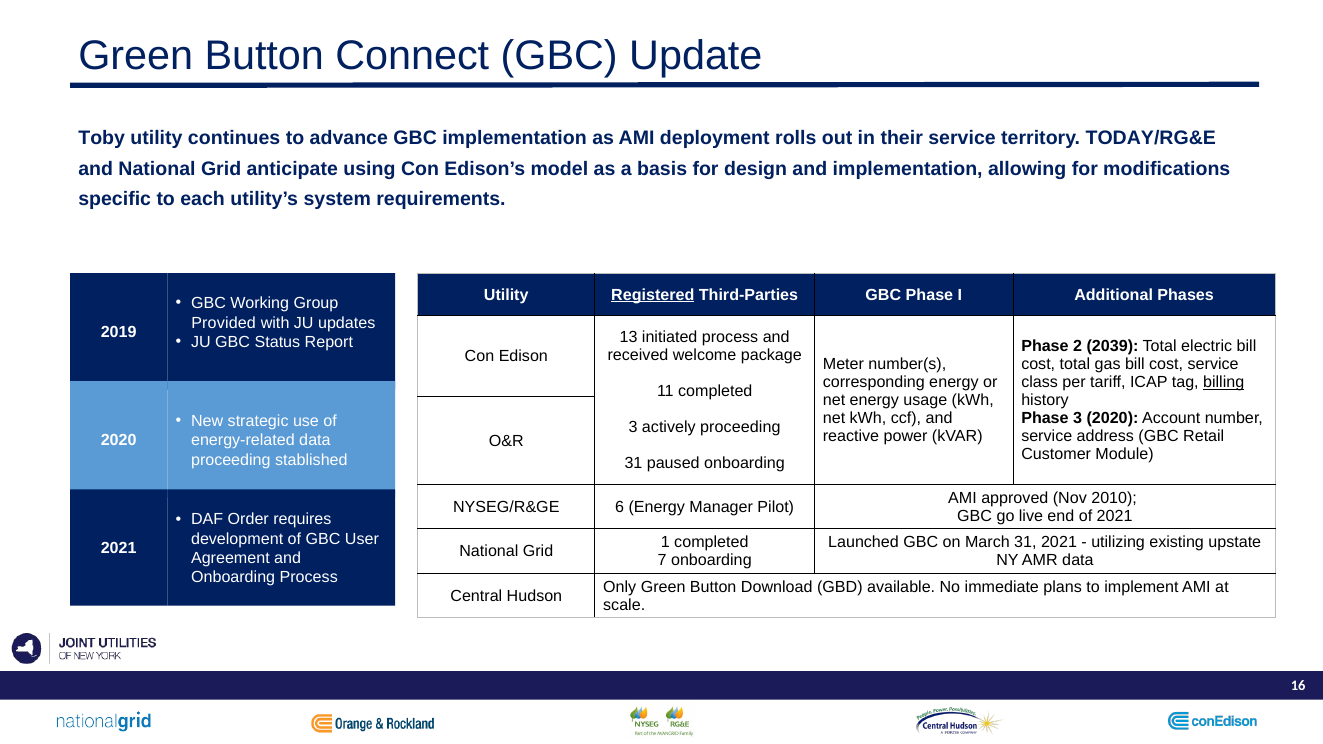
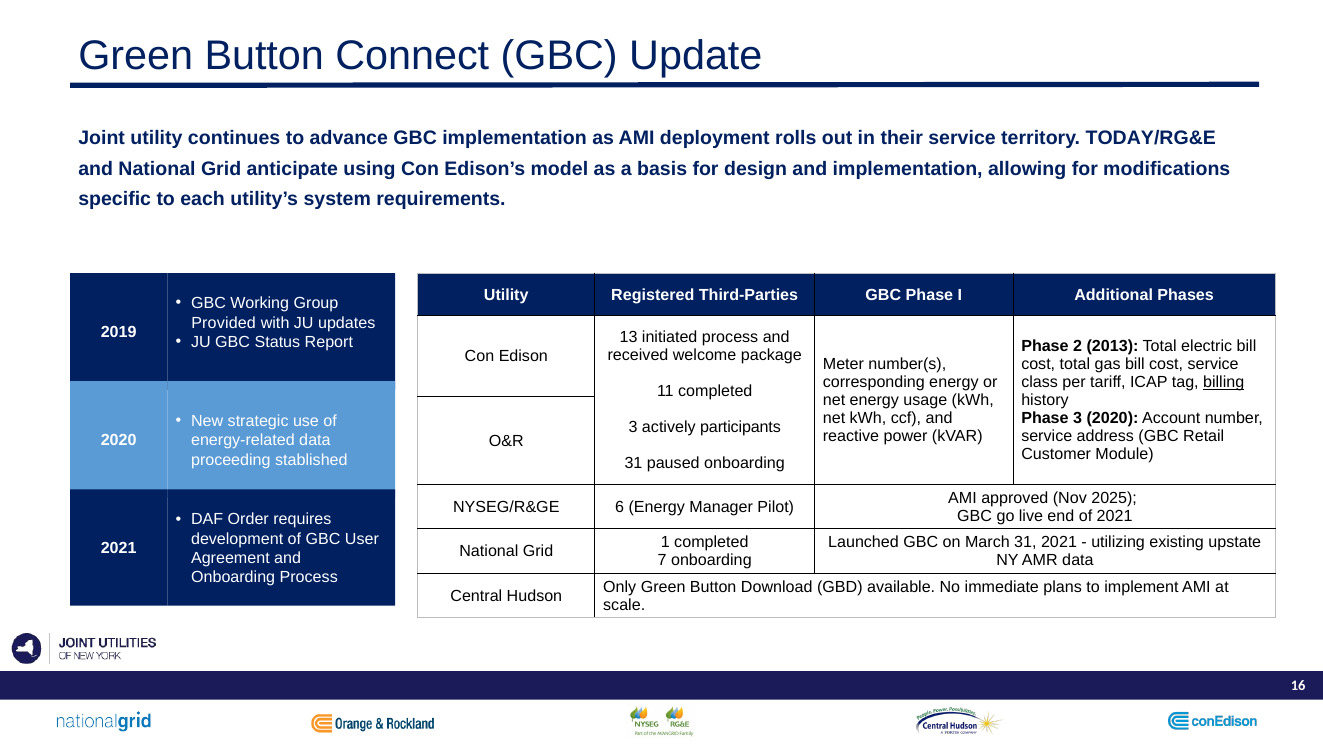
Toby: Toby -> Joint (102, 138)
Registered underline: present -> none (653, 295)
2039: 2039 -> 2013 (1113, 346)
actively proceeding: proceeding -> participants (740, 428)
2010: 2010 -> 2025 (1114, 498)
